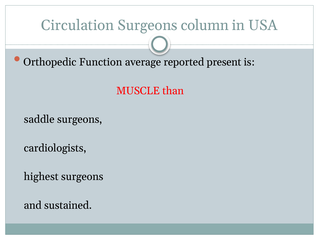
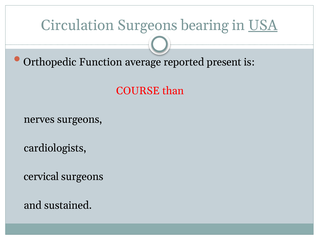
column: column -> bearing (205, 25)
USA underline: none -> present (263, 25)
MUSCLE: MUSCLE -> COURSE (138, 91)
saddle: saddle -> nerves (39, 119)
highest: highest -> cervical (41, 176)
